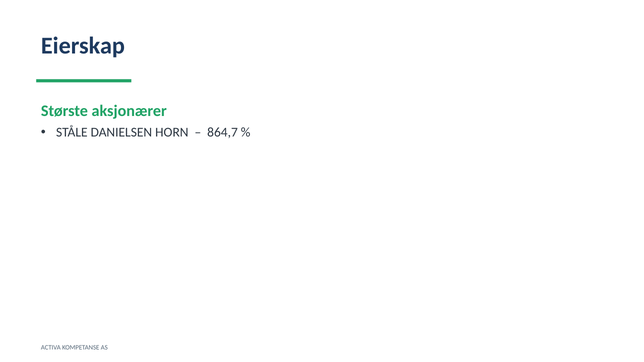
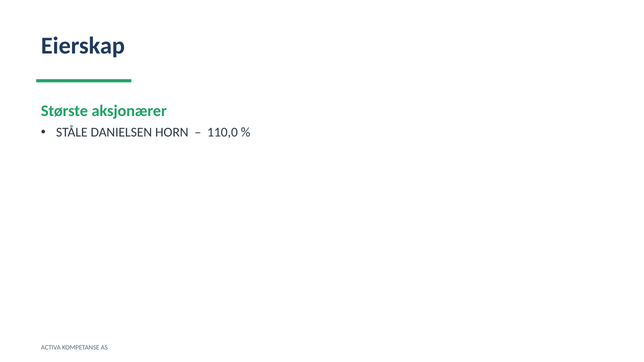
864,7: 864,7 -> 110,0 (223, 132)
